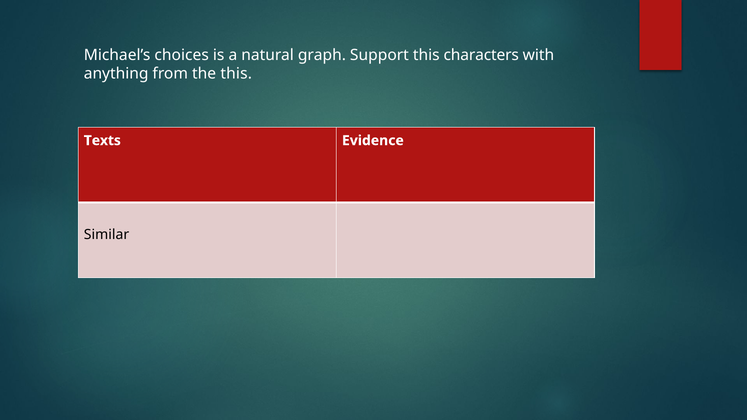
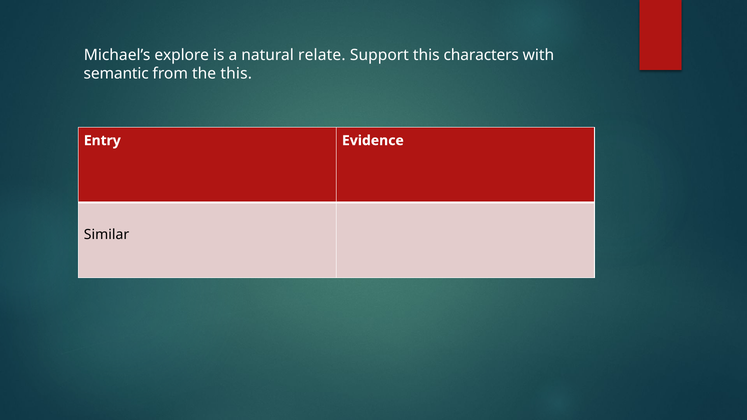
choices: choices -> explore (182, 55)
graph: graph -> relate (322, 55)
anything: anything -> semantic (116, 74)
Texts: Texts -> Entry (102, 141)
